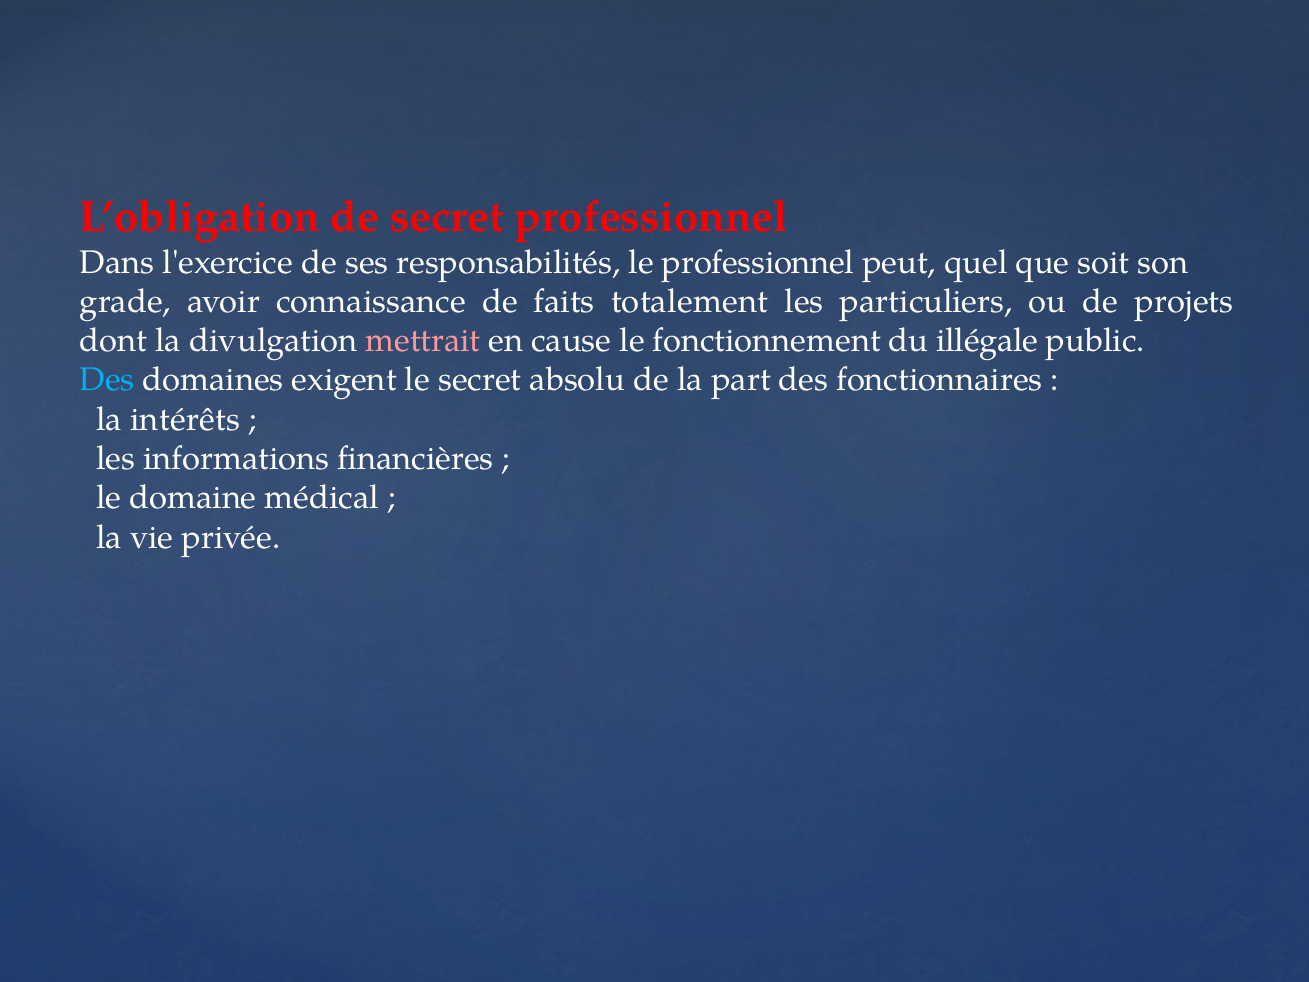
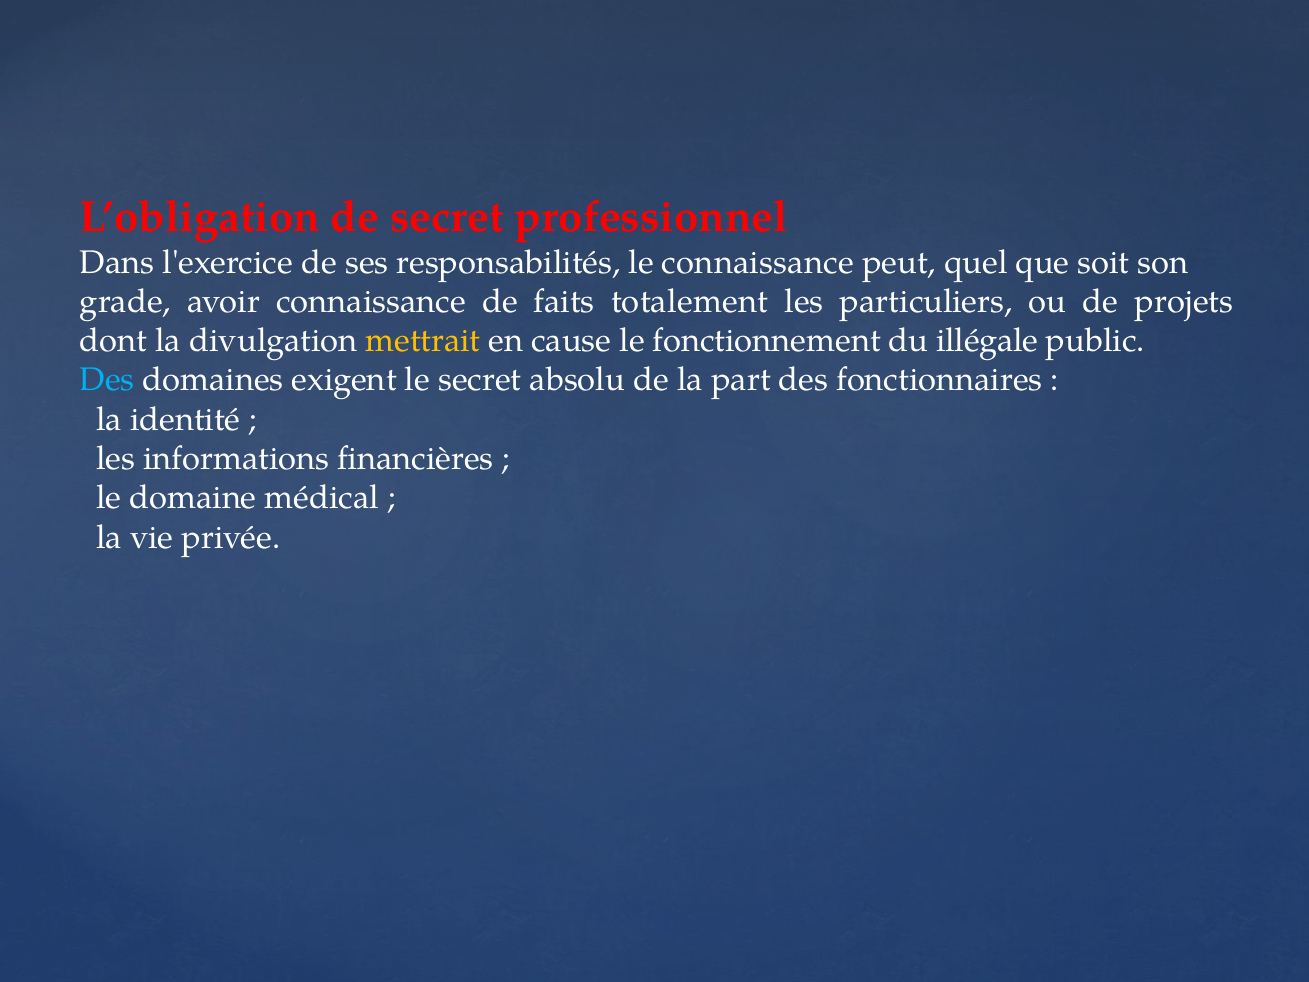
le professionnel: professionnel -> connaissance (758, 262)
mettrait colour: pink -> yellow (423, 341)
intérêts: intérêts -> identité (185, 419)
